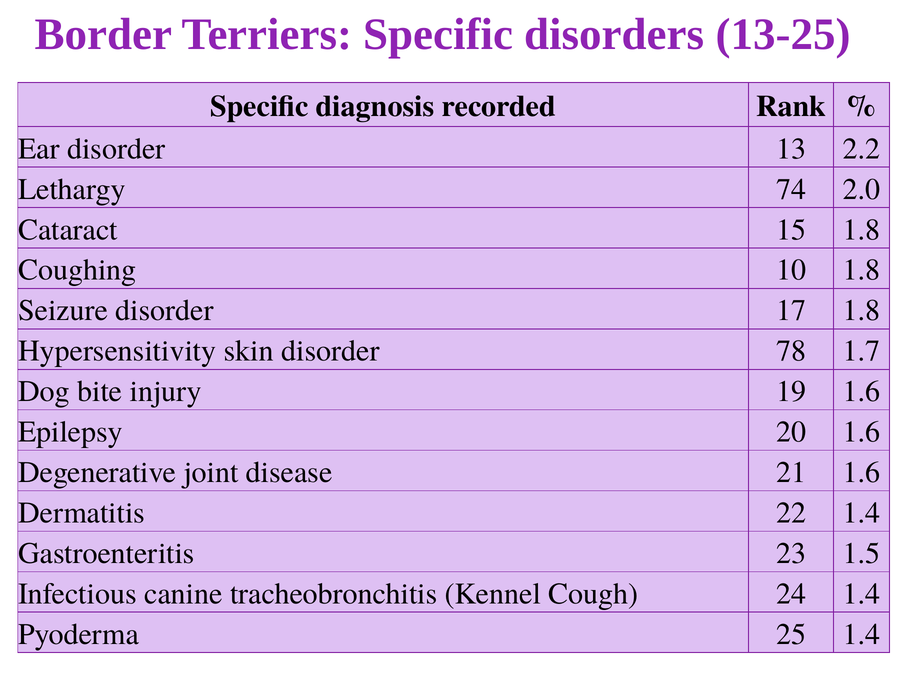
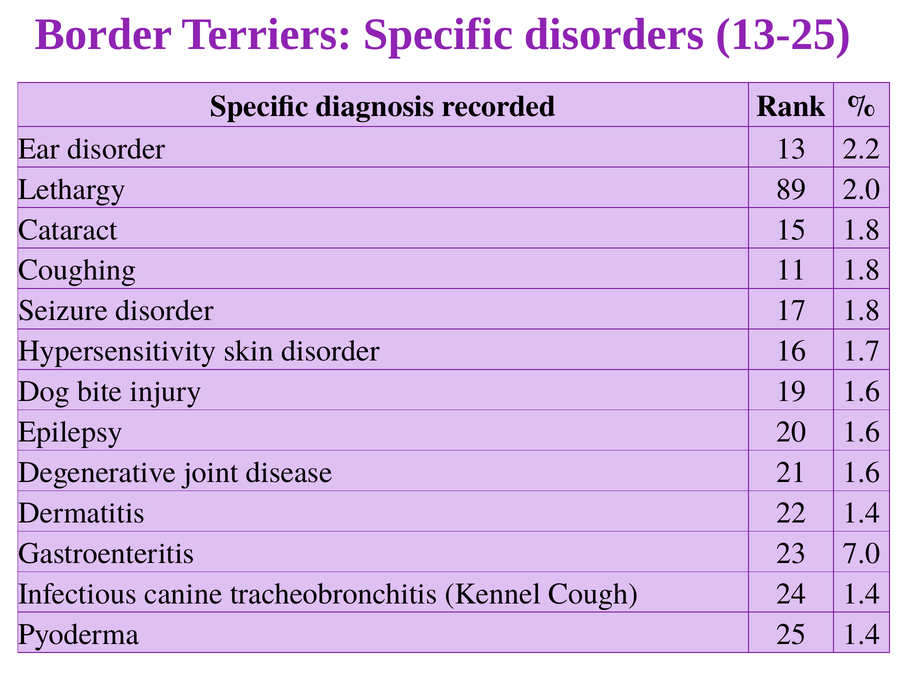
74: 74 -> 89 (791, 189)
10: 10 -> 11 (791, 270)
78: 78 -> 16 (791, 351)
1.5: 1.5 -> 7.0 (862, 553)
